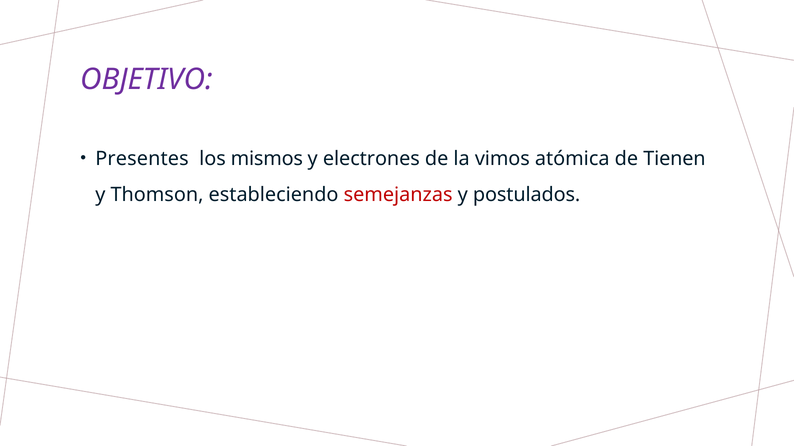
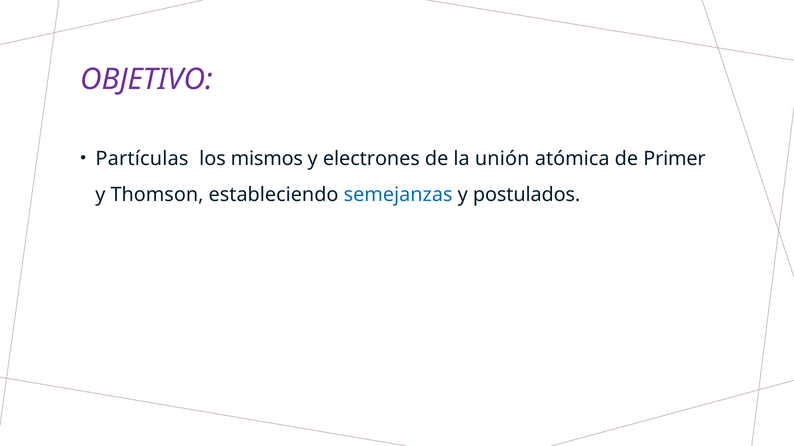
Presentes: Presentes -> Partículas (142, 159)
vimos: vimos -> unión (502, 159)
Tienen: Tienen -> Primer (674, 159)
semejanzas colour: red -> blue (398, 195)
